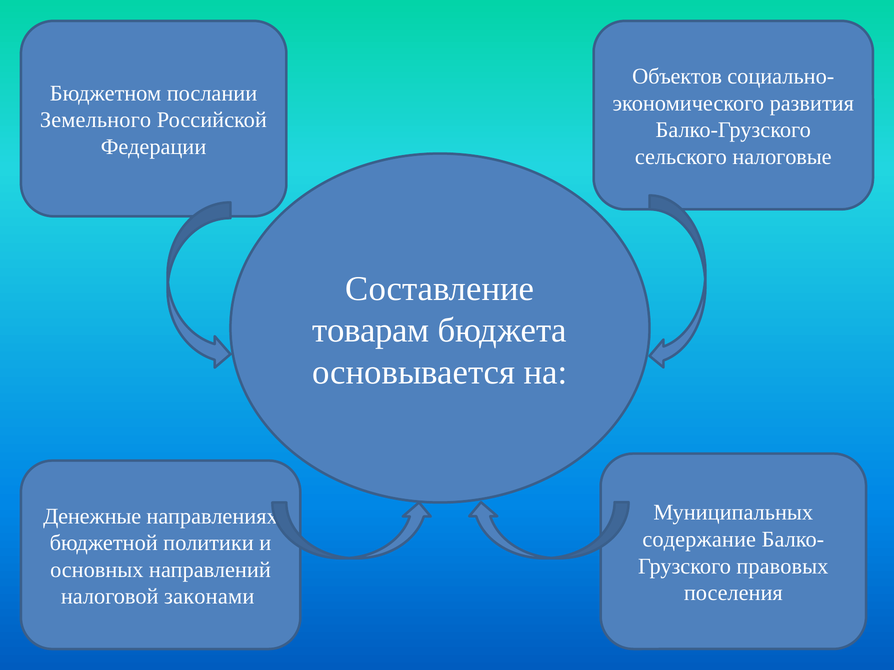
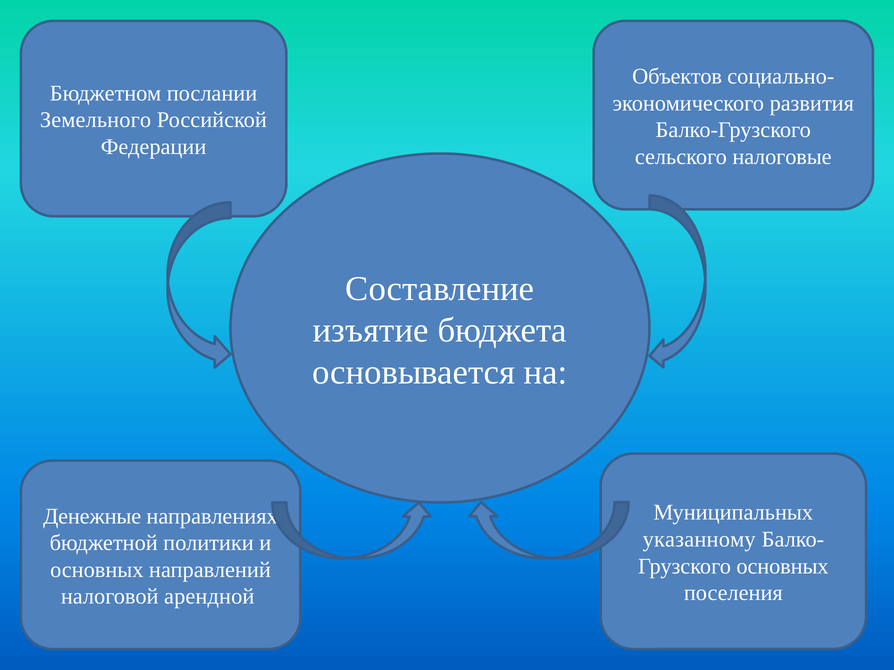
товарам: товарам -> изъятие (371, 331)
содержание: содержание -> указанному (699, 540)
правовых: правовых -> основных (783, 567)
законами: законами -> арендной (209, 597)
